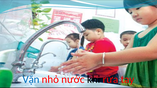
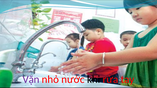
Vặn colour: blue -> purple (31, 80)
